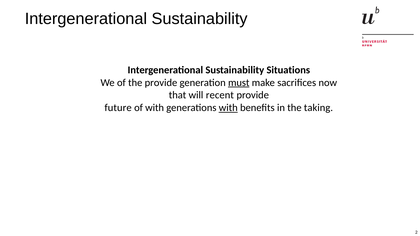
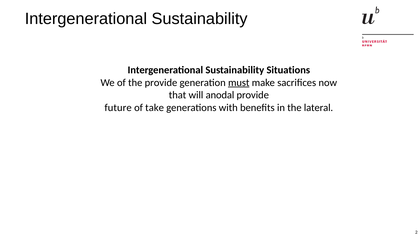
recent: recent -> anodal (220, 95)
of with: with -> take (155, 108)
with underline: present -> none (228, 108)
taking: taking -> lateral (319, 108)
